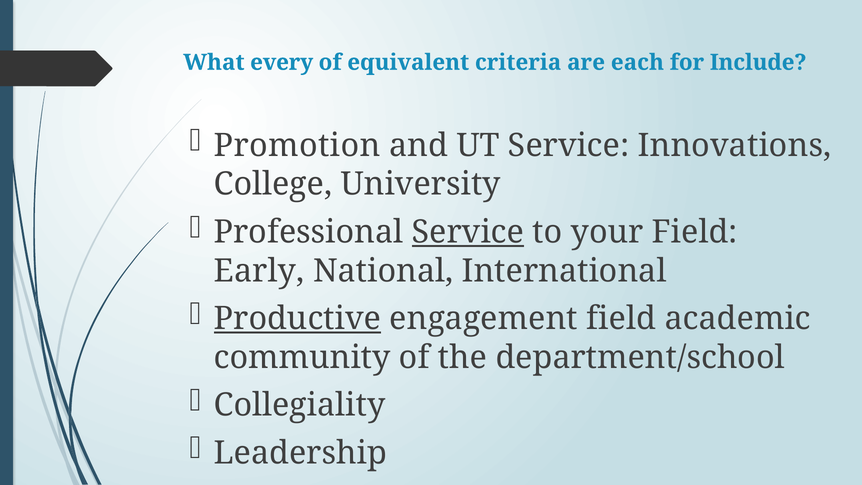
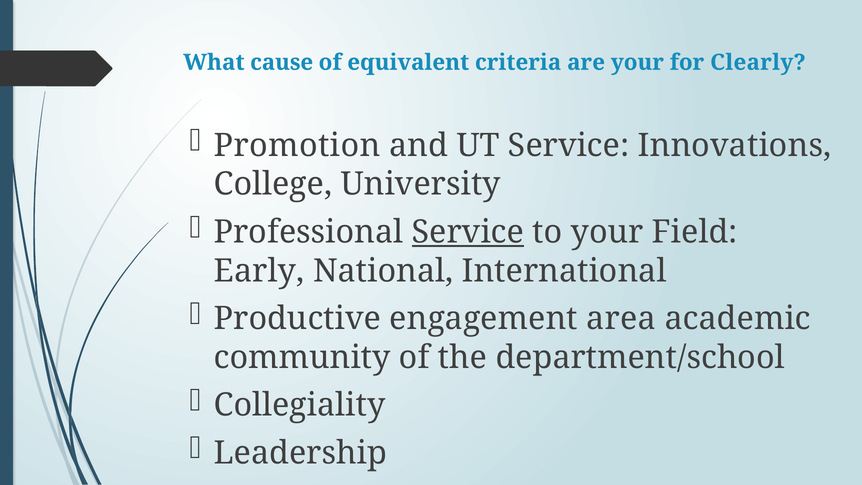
every: every -> cause (282, 62)
are each: each -> your (637, 62)
Include: Include -> Clearly (758, 62)
Productive underline: present -> none (297, 319)
engagement field: field -> area (621, 319)
